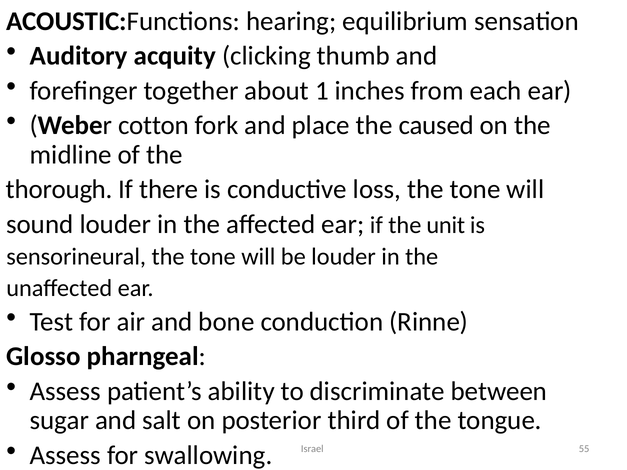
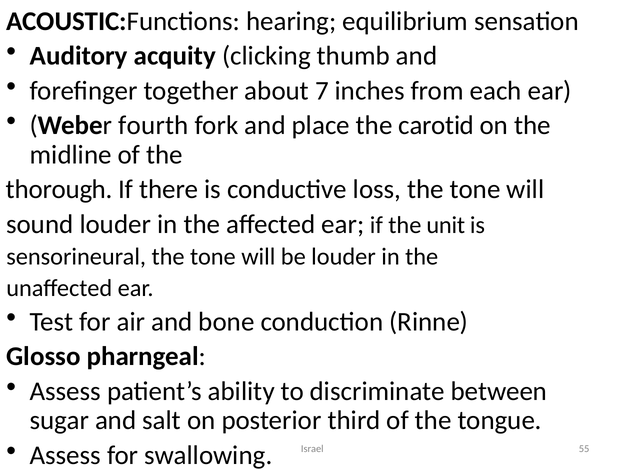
1: 1 -> 7 (322, 91)
cotton: cotton -> fourth (153, 126)
caused: caused -> carotid (436, 126)
